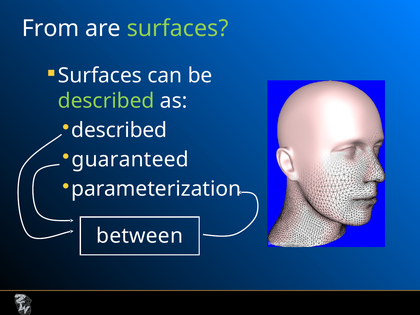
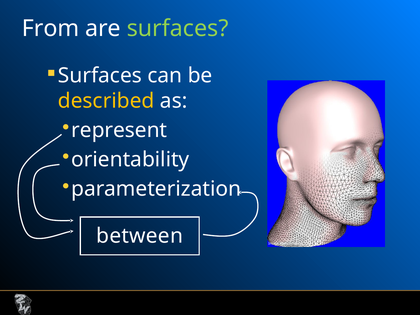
described colour: light green -> yellow (106, 101)
described: described -> represent (119, 130)
guaranteed: guaranteed -> orientability (130, 160)
